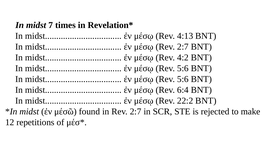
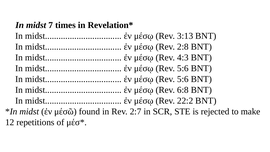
4:13: 4:13 -> 3:13 (185, 36)
μέσῳ Rev 2:7: 2:7 -> 2:8 (183, 47)
4:2: 4:2 -> 4:3 (183, 57)
6:4: 6:4 -> 6:8 (183, 90)
